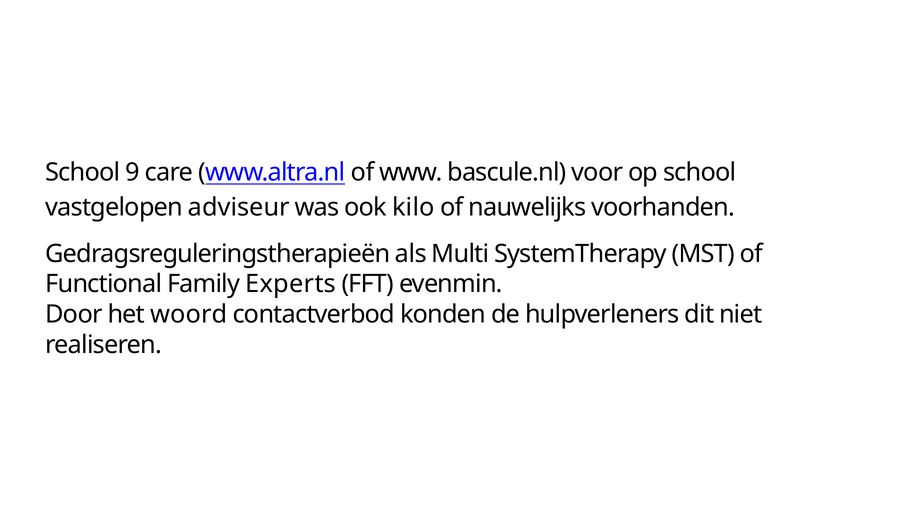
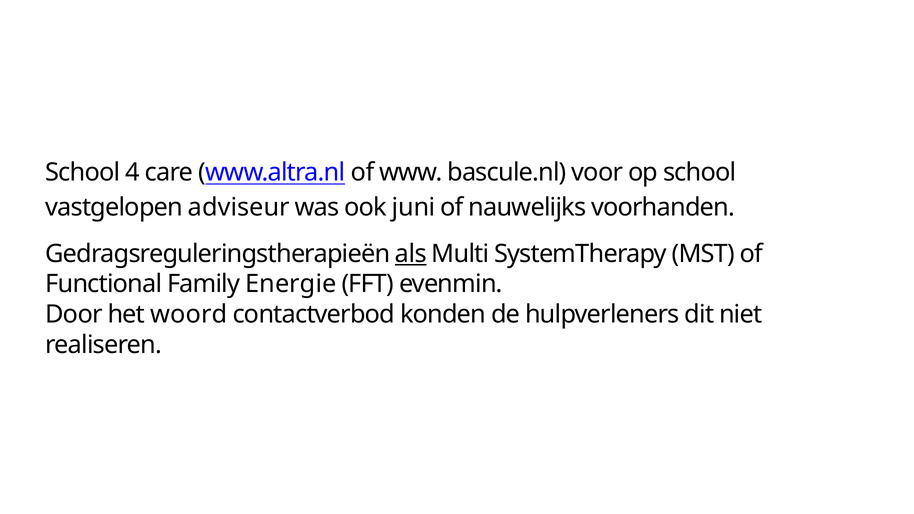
9: 9 -> 4 (132, 173)
kilo: kilo -> juni (414, 207)
als underline: none -> present (411, 254)
Experts: Experts -> Energie (291, 284)
